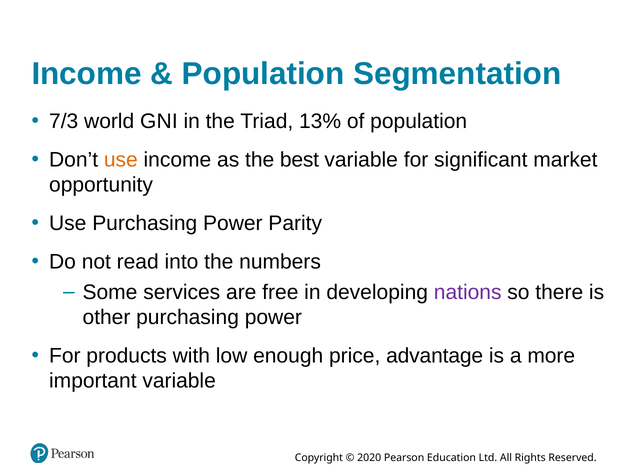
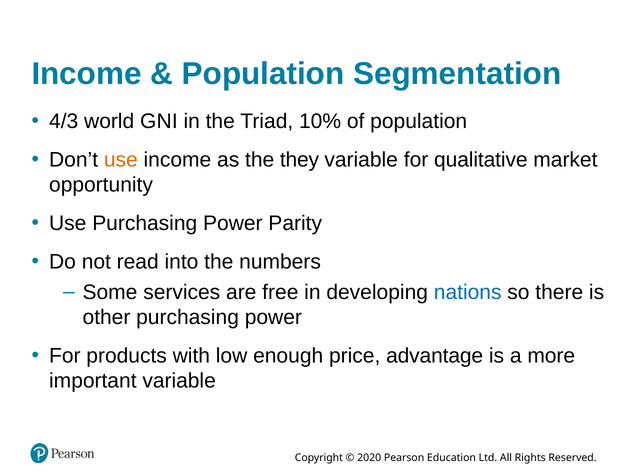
7/3: 7/3 -> 4/3 (64, 121)
13%: 13% -> 10% (320, 121)
best: best -> they (299, 160)
significant: significant -> qualitative (481, 160)
nations colour: purple -> blue (468, 292)
